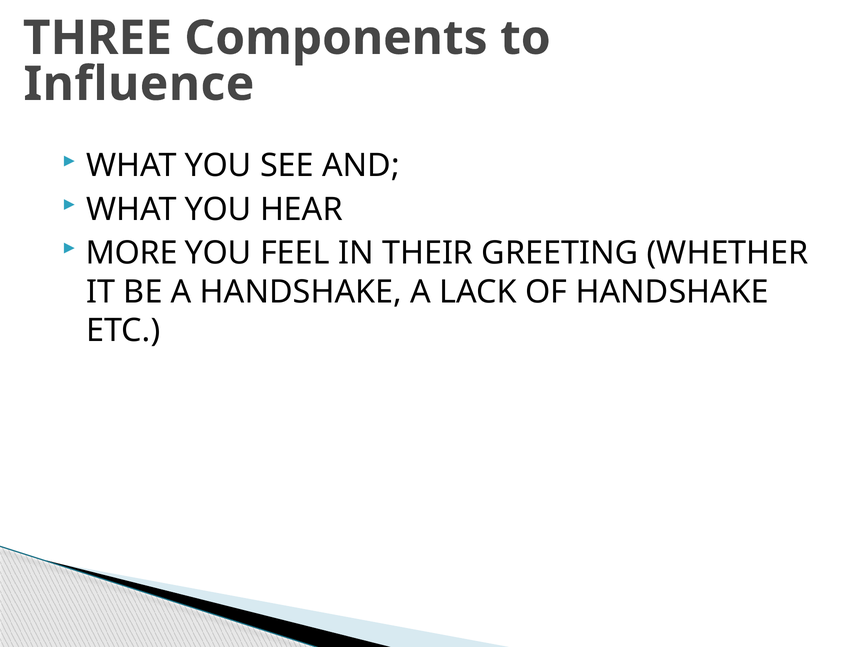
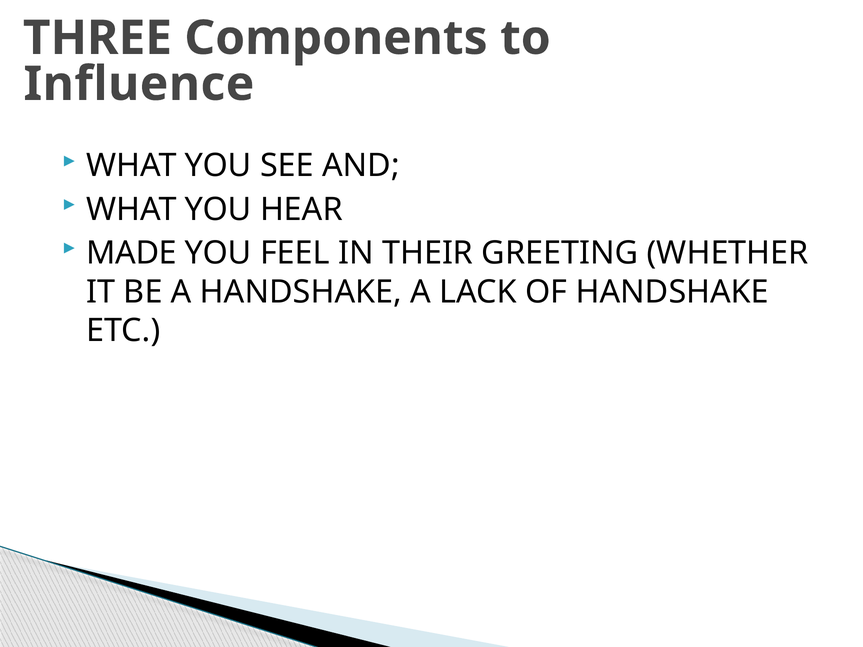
MORE: MORE -> MADE (132, 253)
